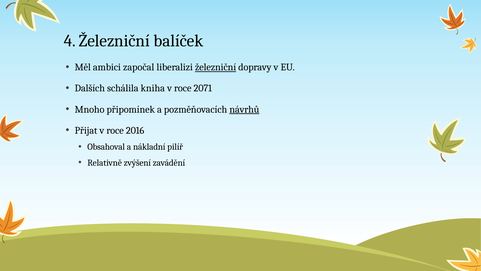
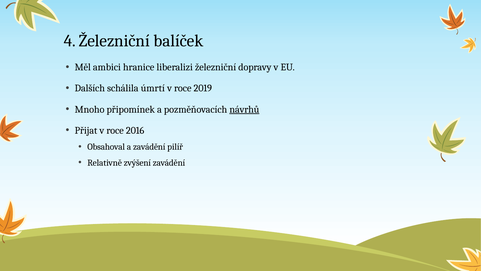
započal: započal -> hranice (139, 67)
železniční underline: present -> none (216, 67)
kniha: kniha -> úmrtí (153, 88)
2071: 2071 -> 2019 (203, 88)
a nákladní: nákladní -> zavádění (149, 147)
